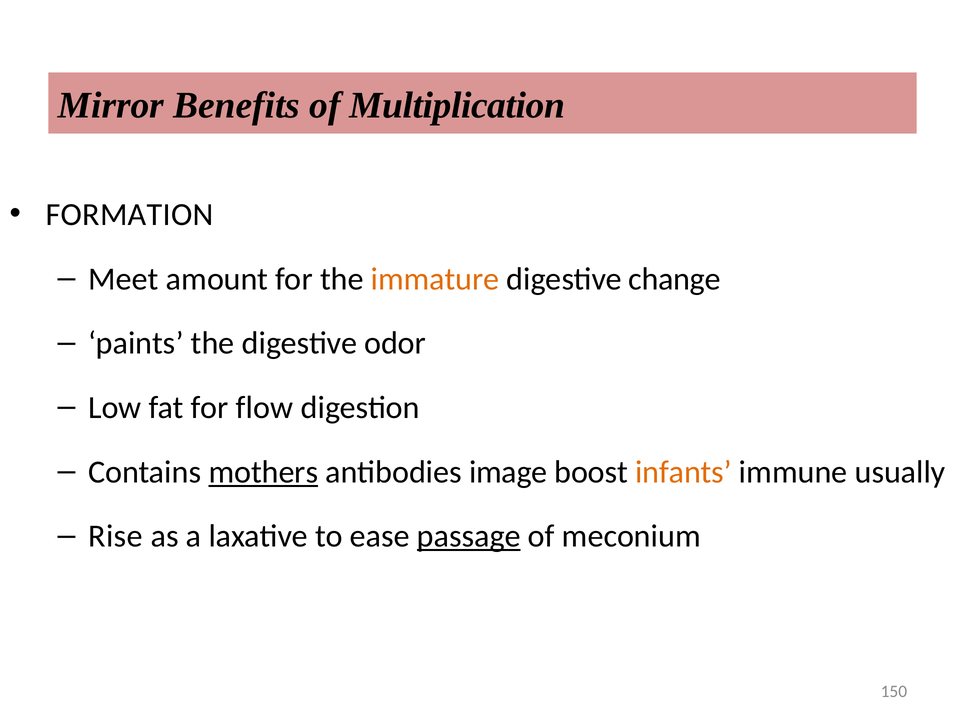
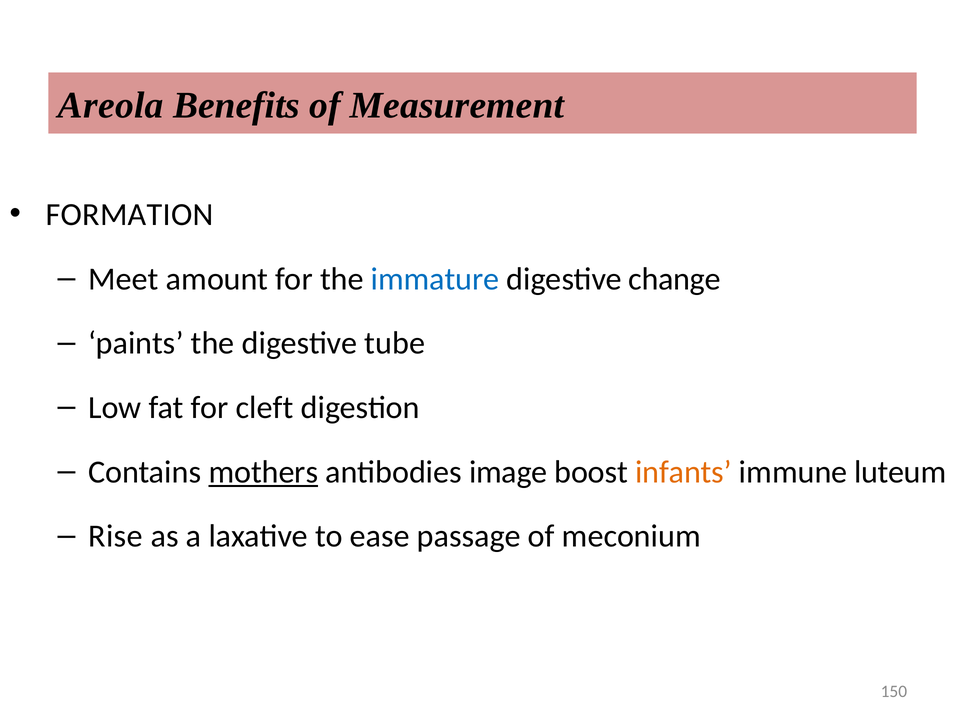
Mirror: Mirror -> Areola (111, 106)
Multiplication: Multiplication -> Measurement (457, 106)
immature colour: orange -> blue (435, 279)
odor: odor -> tube (395, 343)
flow: flow -> cleft (264, 408)
usually: usually -> luteum (900, 472)
passage underline: present -> none (469, 536)
